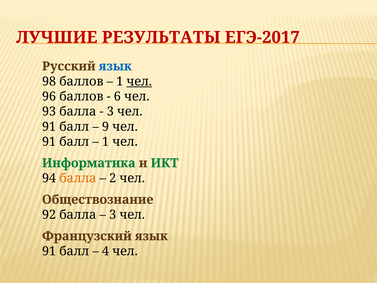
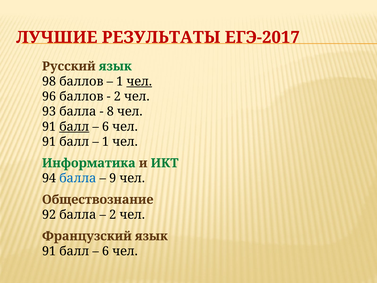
язык colour: blue -> green (115, 66)
6: 6 -> 2 (117, 96)
3: 3 -> 8 (110, 111)
балл underline: none -> present (74, 127)
9: 9 -> 6 (106, 127)
балла colour: orange -> blue (78, 178)
2: 2 -> 9 (113, 178)
3: 3 -> 2 (113, 215)
4: 4 -> 6 (106, 251)
